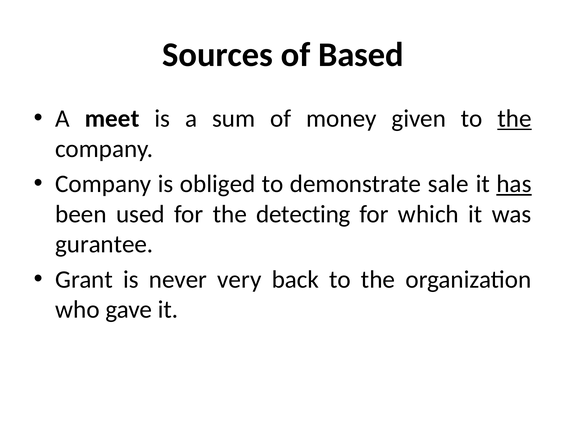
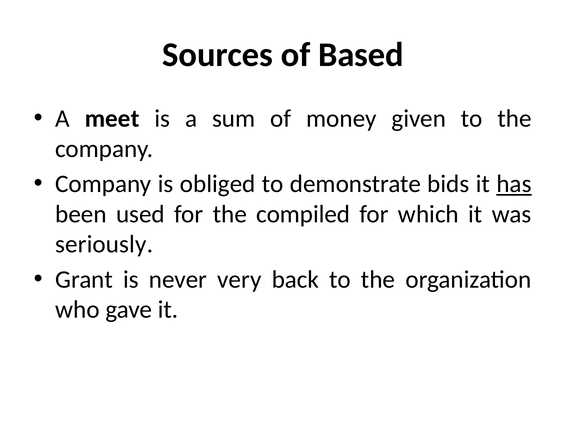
the underline: present -> none (514, 119)
sale: sale -> bids (448, 184)
detecting: detecting -> compiled (303, 214)
gurantee: gurantee -> seriously (104, 245)
